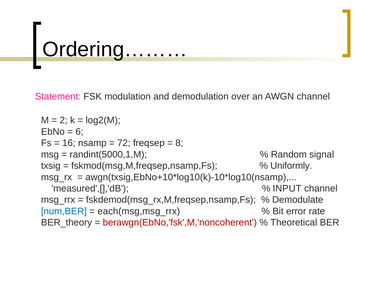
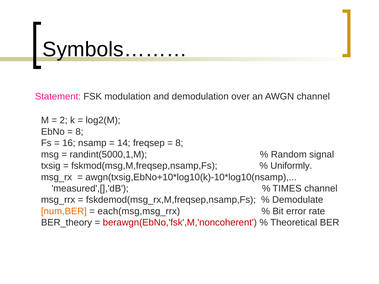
Ordering………: Ordering……… -> Symbols……… (115, 50)
6: 6 -> 8 (79, 132)
72: 72 -> 14 (124, 143)
INPUT: INPUT -> TIMES (287, 189)
num,BER colour: blue -> orange (64, 211)
